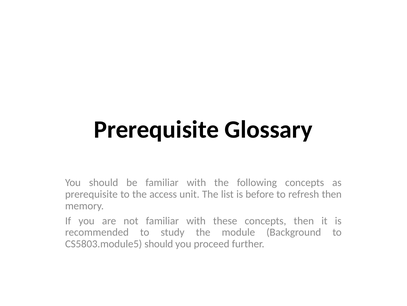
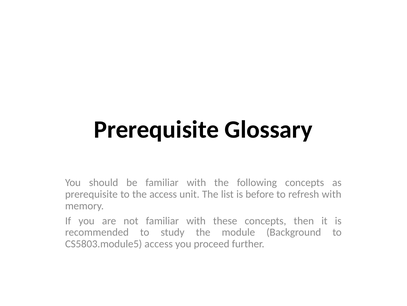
refresh then: then -> with (332, 194)
CS5803.module5 should: should -> access (159, 243)
